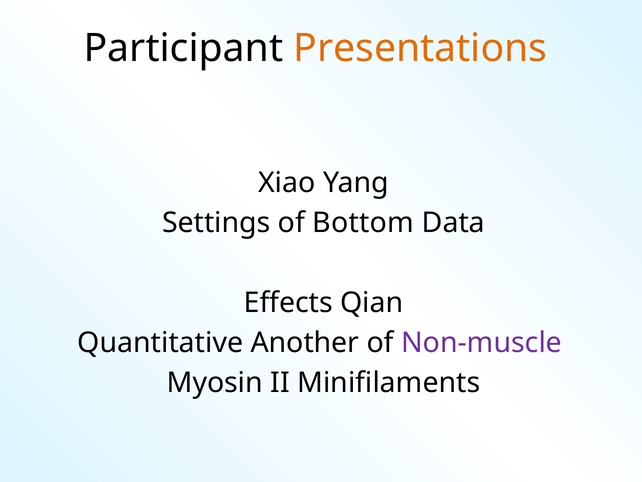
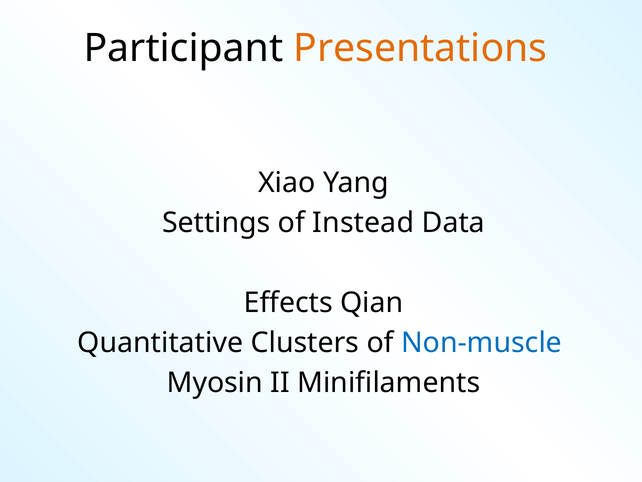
Bottom: Bottom -> Instead (363, 222)
Another: Another -> Clusters (305, 342)
Non-muscle colour: purple -> blue (482, 342)
